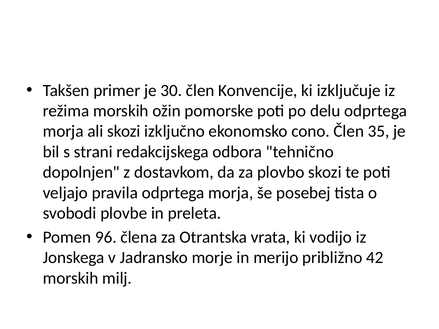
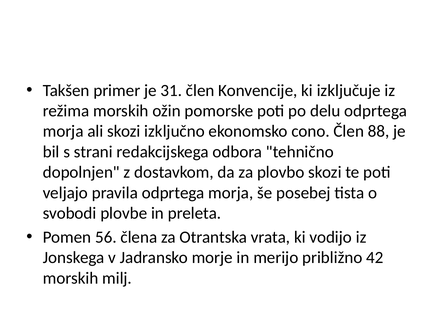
30: 30 -> 31 (171, 90)
35: 35 -> 88 (379, 131)
96: 96 -> 56 (106, 237)
